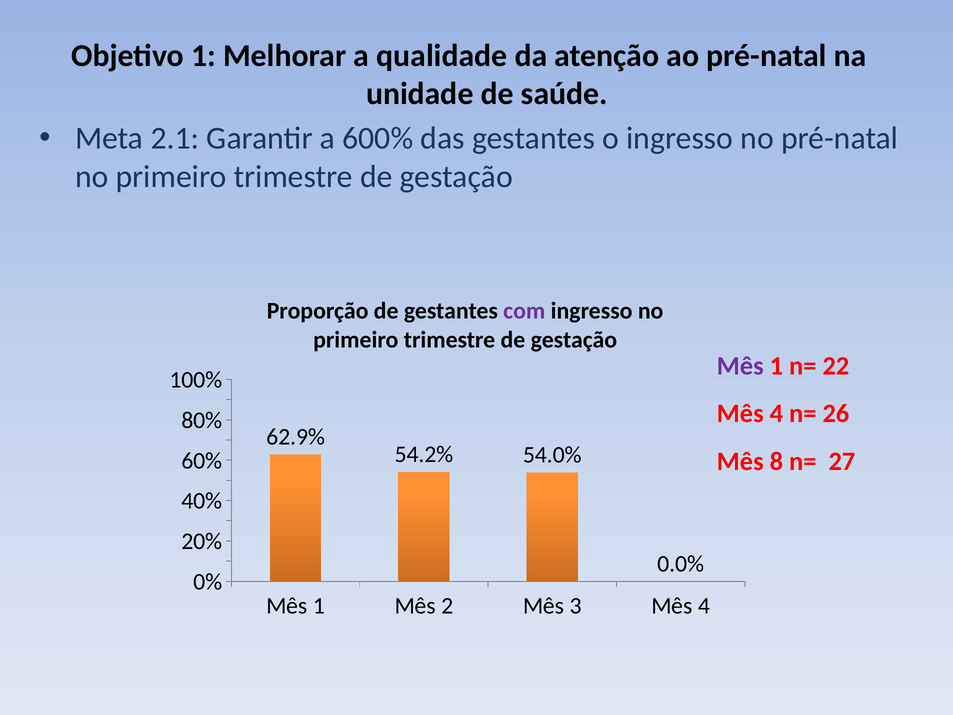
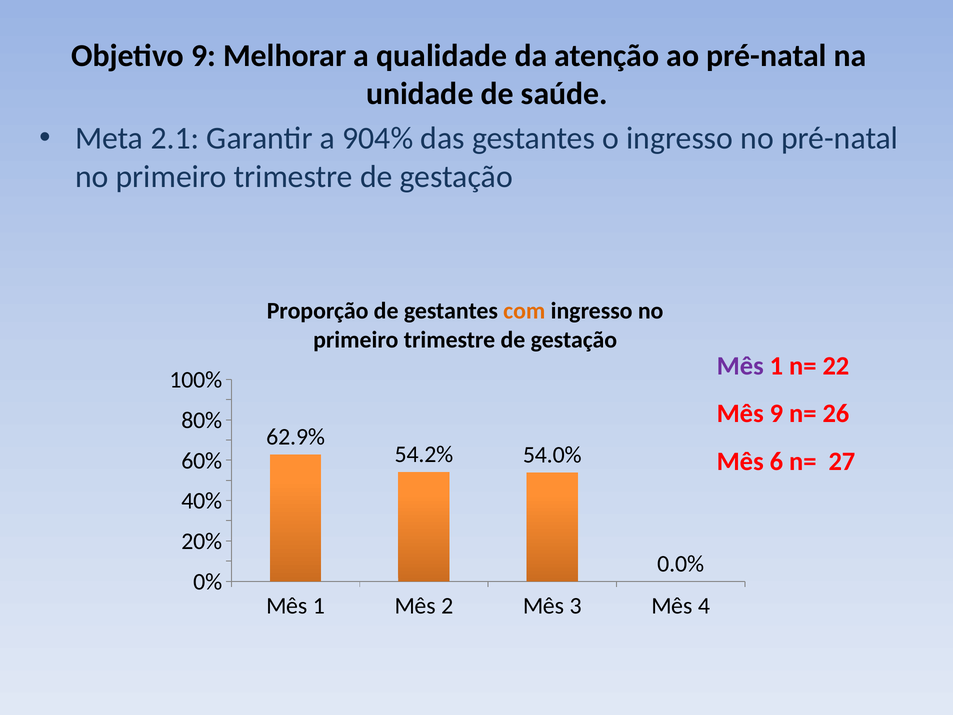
Objetivo 1: 1 -> 9 (203, 56)
600%: 600% -> 904% (378, 138)
com colour: purple -> orange (524, 311)
4: 4 -> 9 (776, 414)
8: 8 -> 6 (776, 461)
